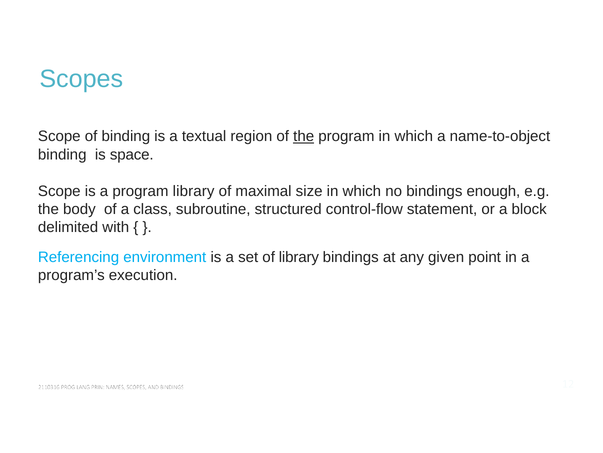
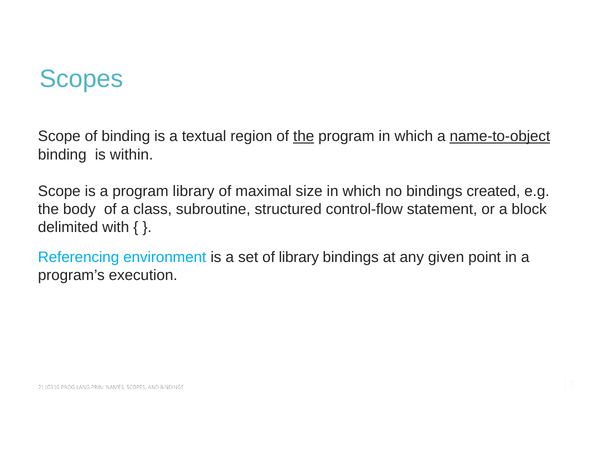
name-to-object underline: none -> present (500, 136)
space: space -> within (132, 154)
enough: enough -> created (493, 191)
